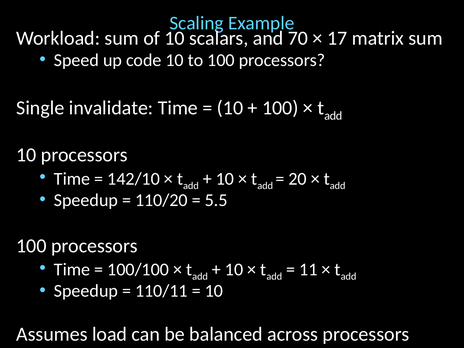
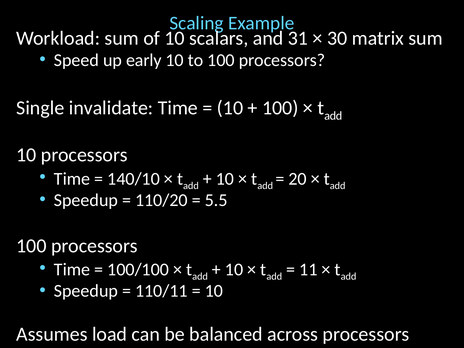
70: 70 -> 31 (298, 38)
17: 17 -> 30 (337, 38)
code: code -> early (144, 60)
142/10: 142/10 -> 140/10 (134, 179)
